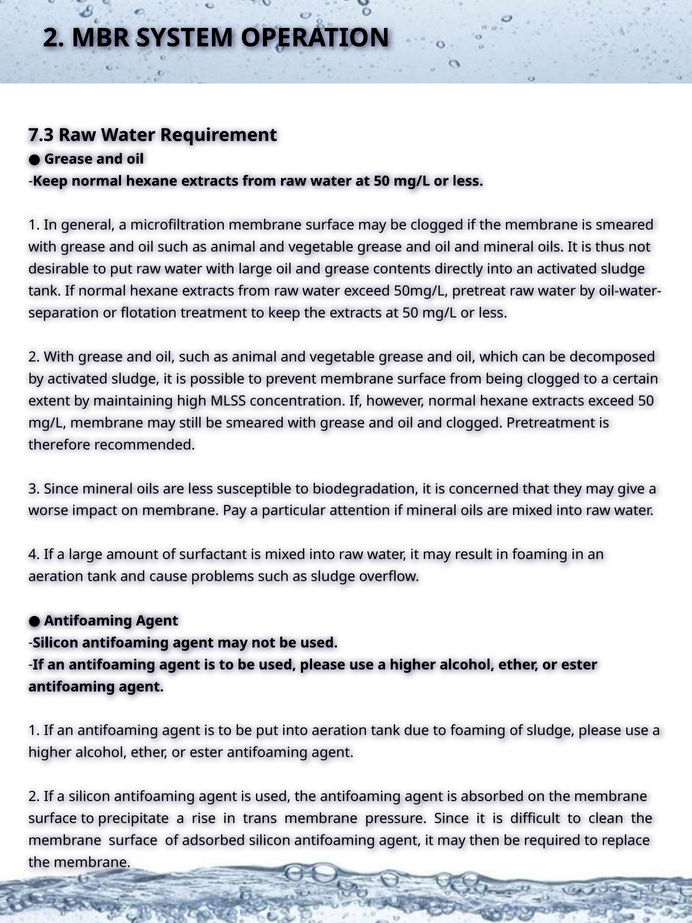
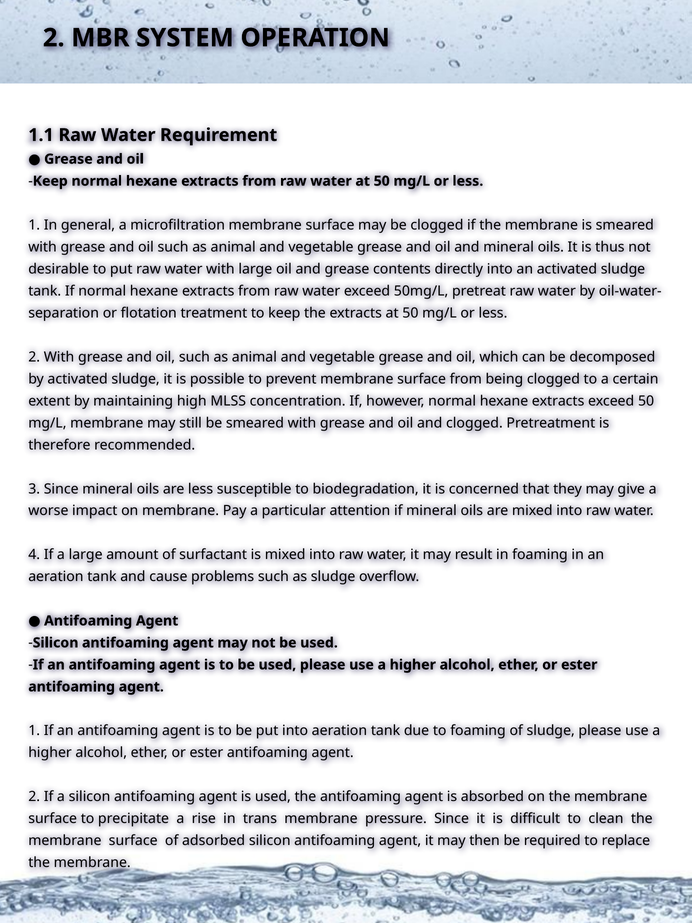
7.3: 7.3 -> 1.1 (41, 135)
